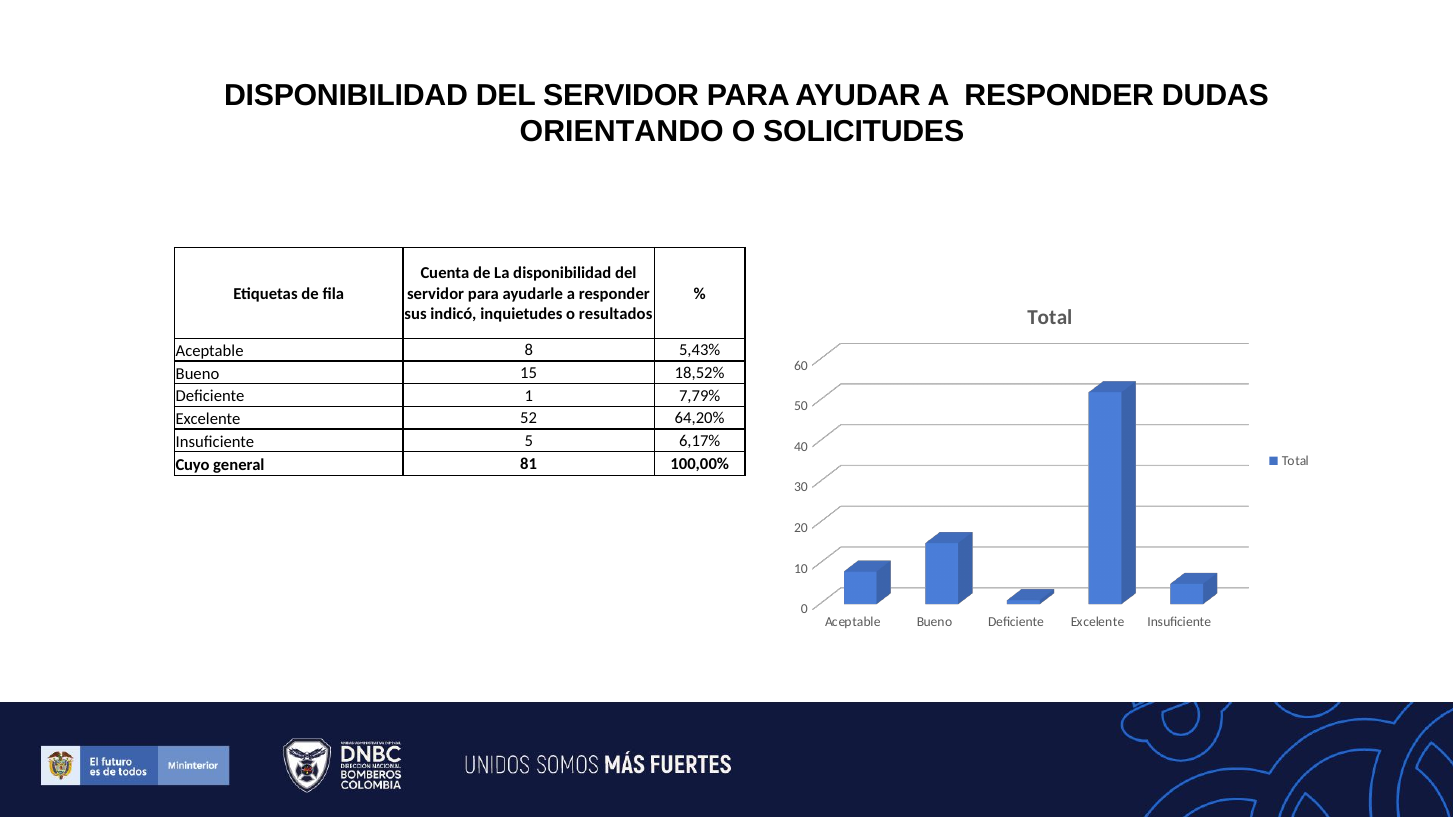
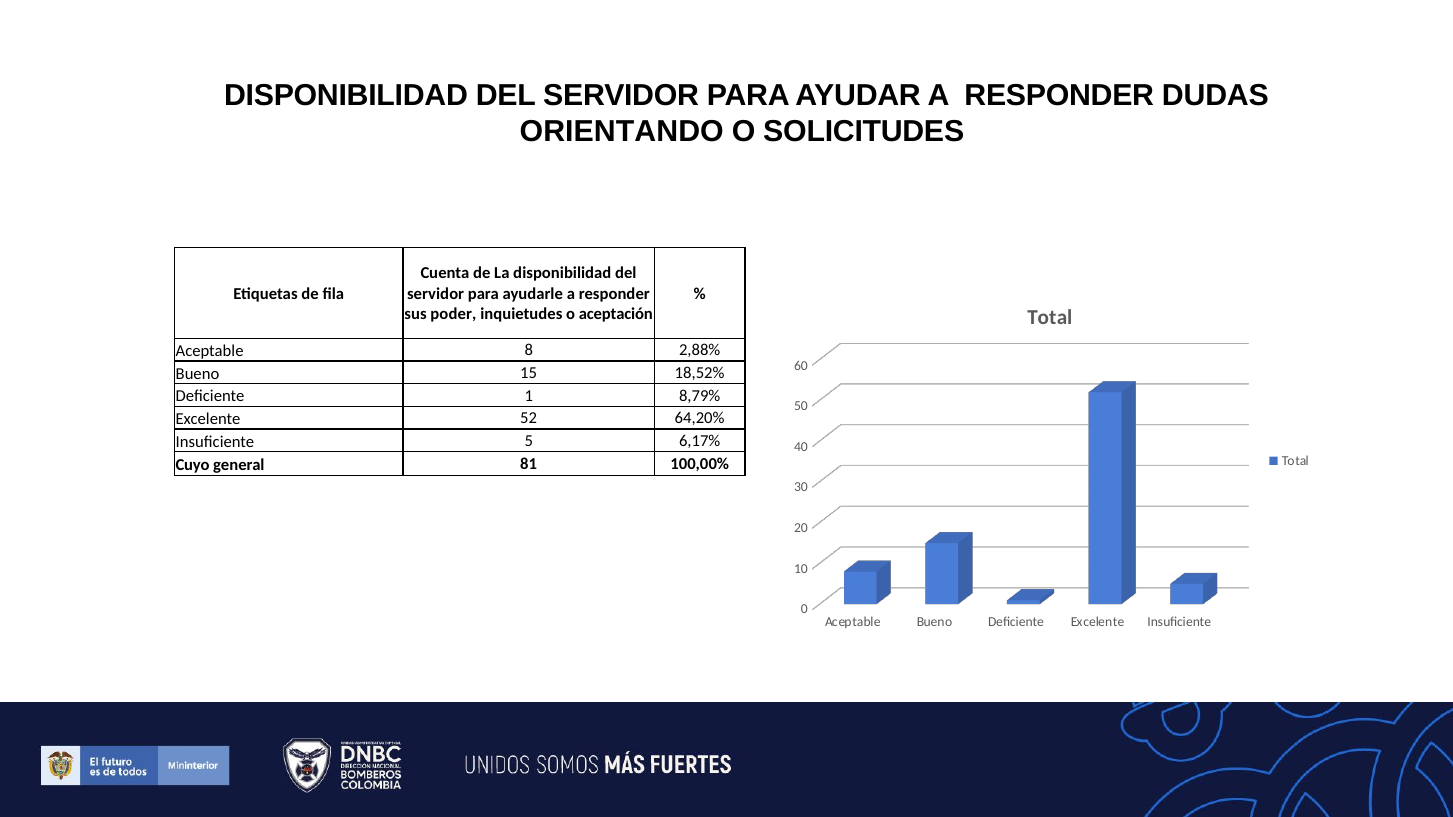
indicó: indicó -> poder (453, 314)
resultados: resultados -> aceptación (616, 314)
5,43%: 5,43% -> 2,88% (700, 350)
7,79%: 7,79% -> 8,79% (700, 396)
